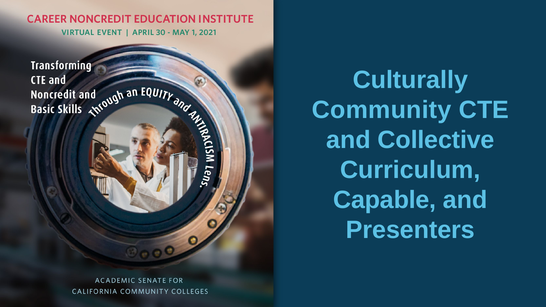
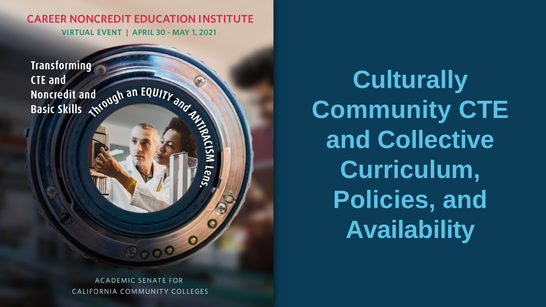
Capable: Capable -> Policies (385, 200)
Presenters: Presenters -> Availability (410, 230)
